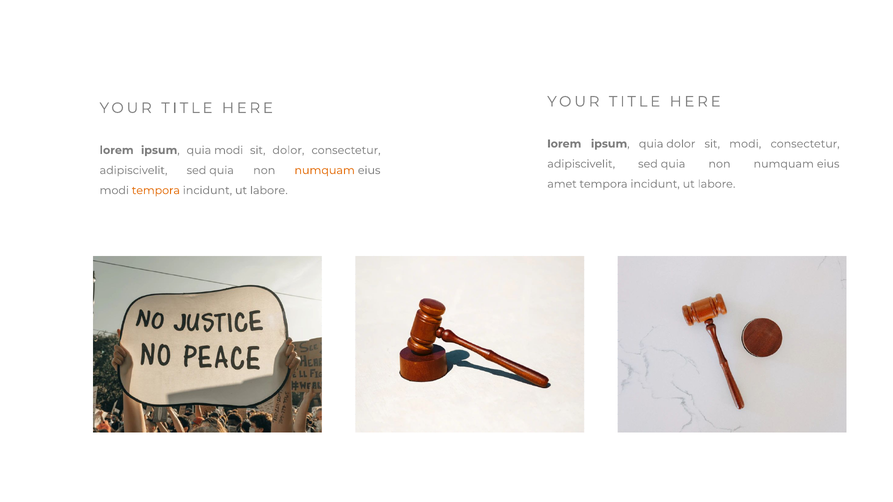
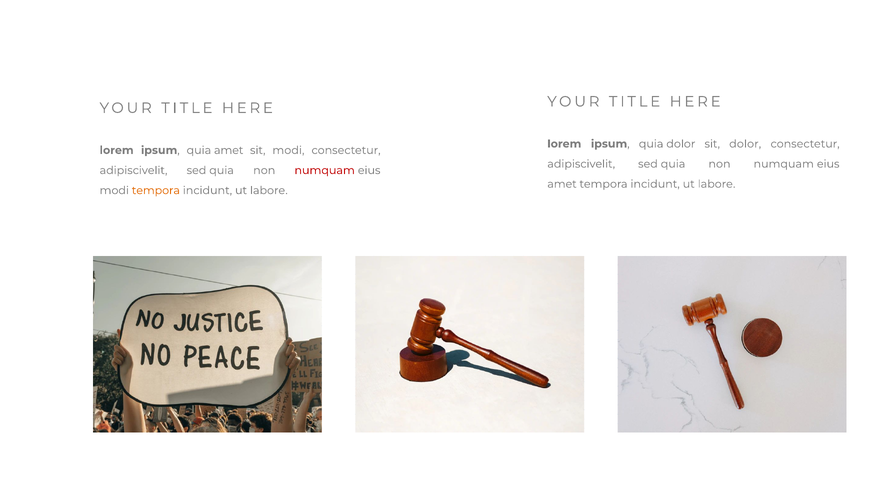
sit modi: modi -> dolor (745, 144)
quia modi: modi -> amet (229, 150)
sit dolor: dolor -> modi (288, 150)
numquam colour: orange -> red (325, 170)
